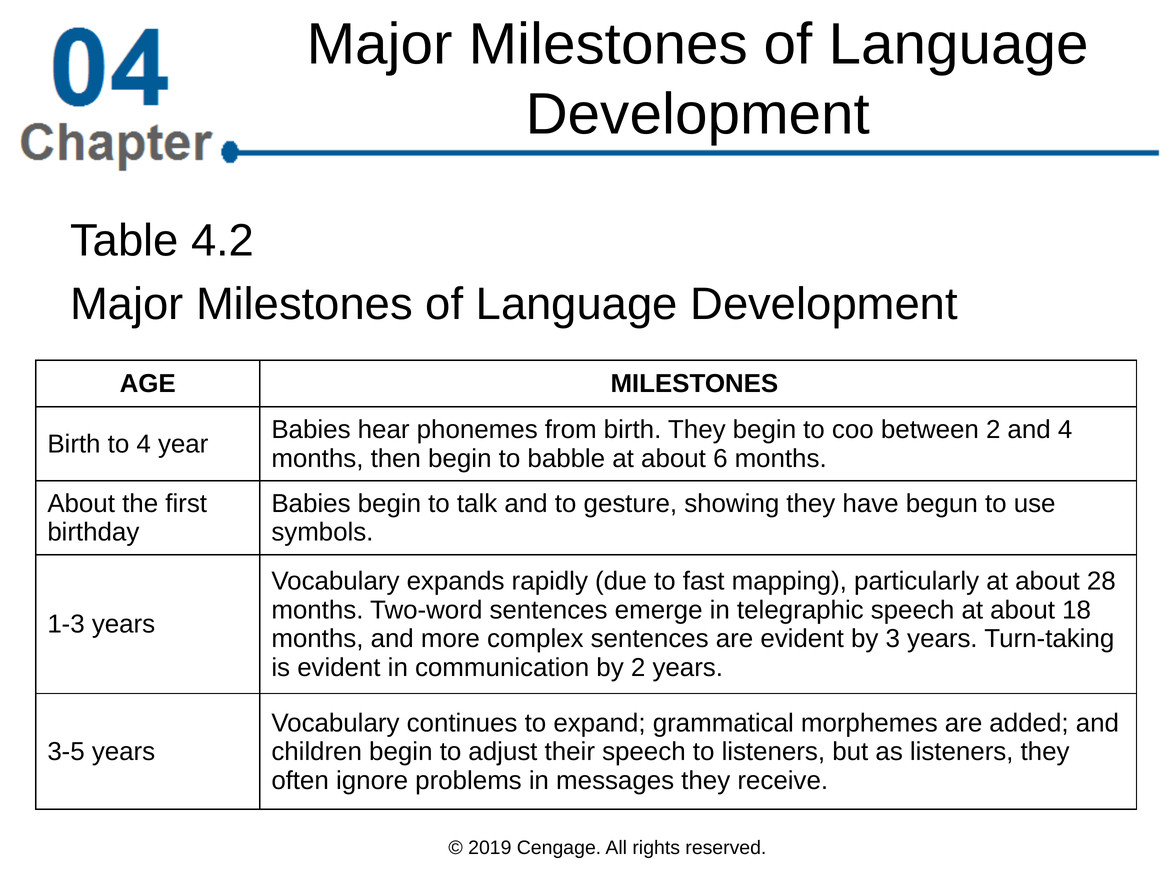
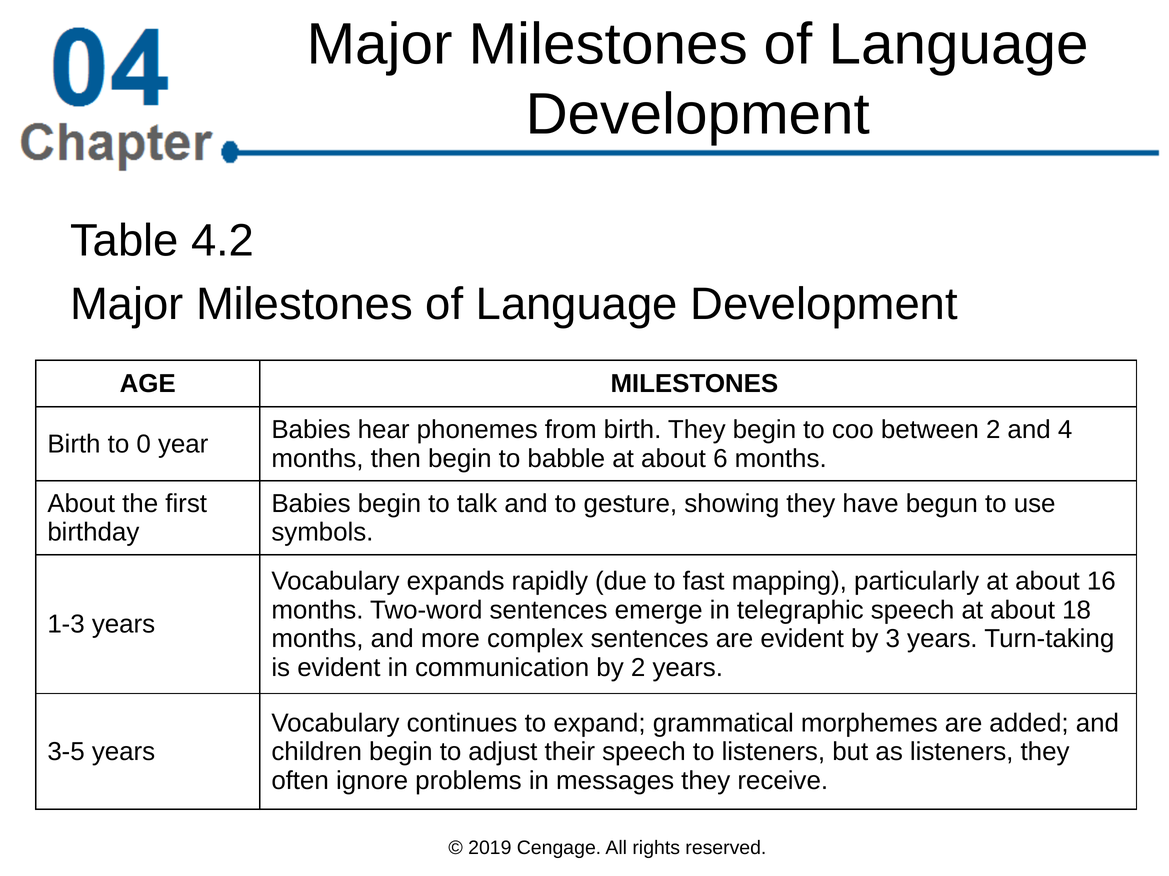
to 4: 4 -> 0 (144, 444)
28: 28 -> 16 (1101, 582)
